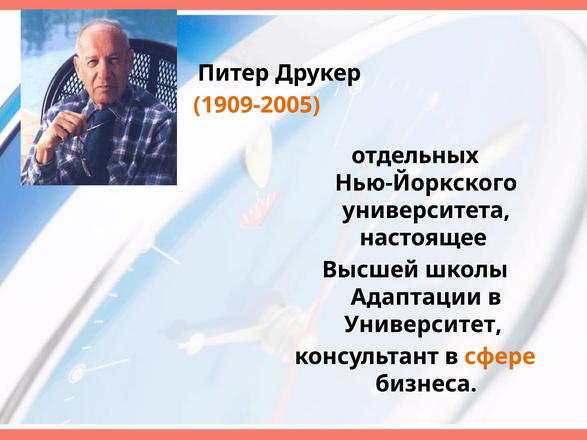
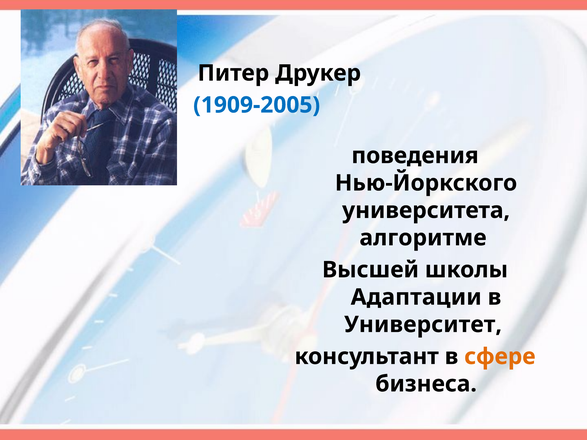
1909-2005 colour: orange -> blue (257, 105)
отдельных: отдельных -> поведения (415, 156)
настоящее: настоящее -> алгоритме (423, 238)
